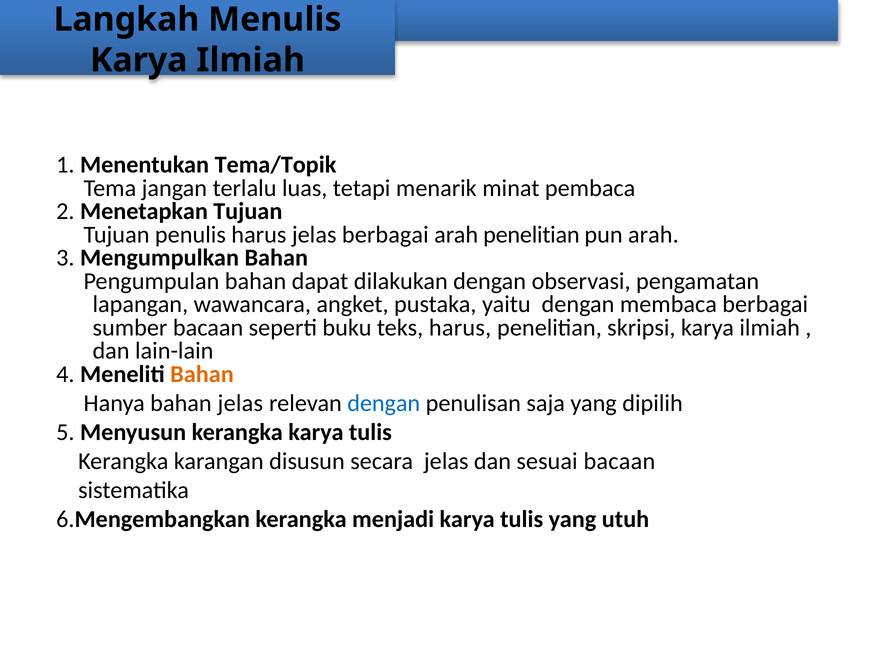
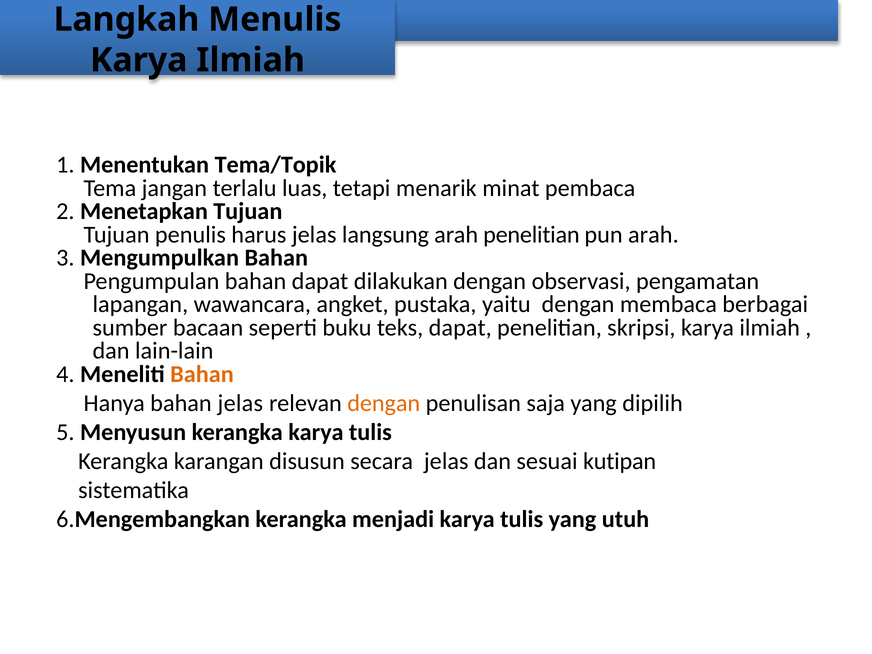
jelas berbagai: berbagai -> langsung (385, 235)
teks harus: harus -> dapat (460, 328)
dengan colour: blue -> orange (384, 403)
sesuai bacaan: bacaan -> kutipan (620, 461)
